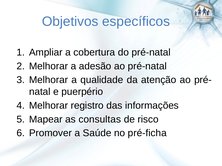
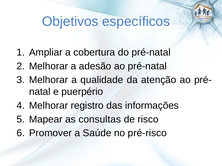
pré-ficha: pré-ficha -> pré-risco (147, 133)
